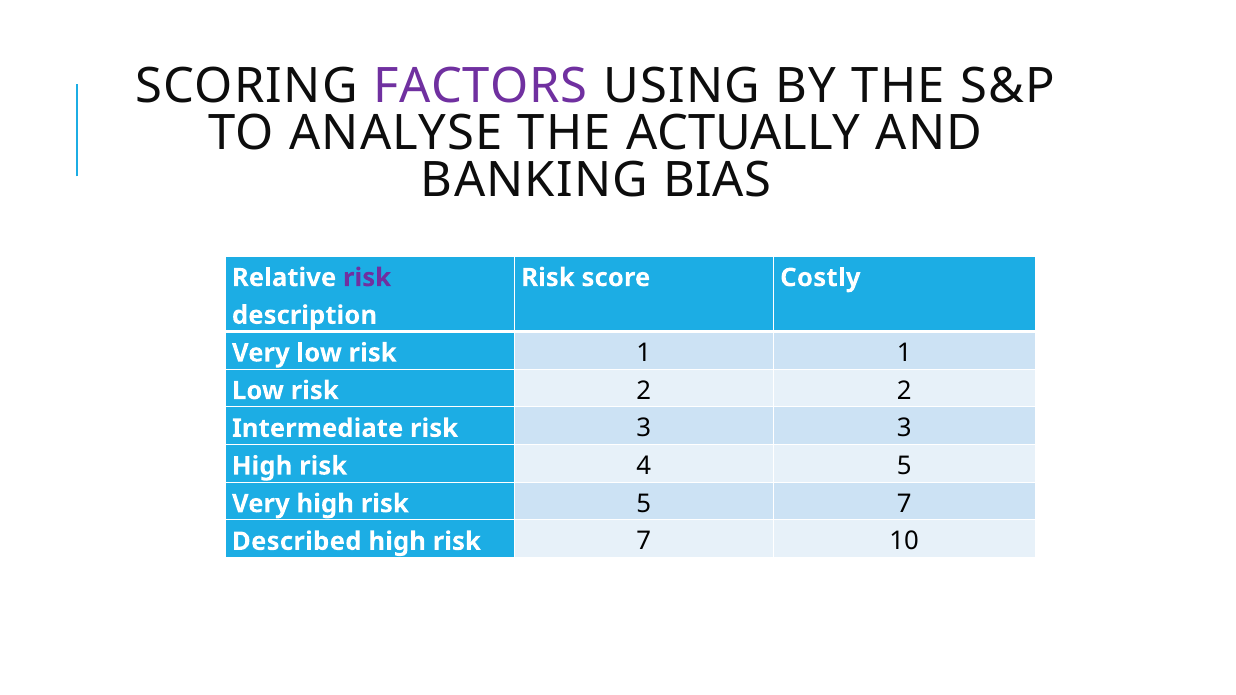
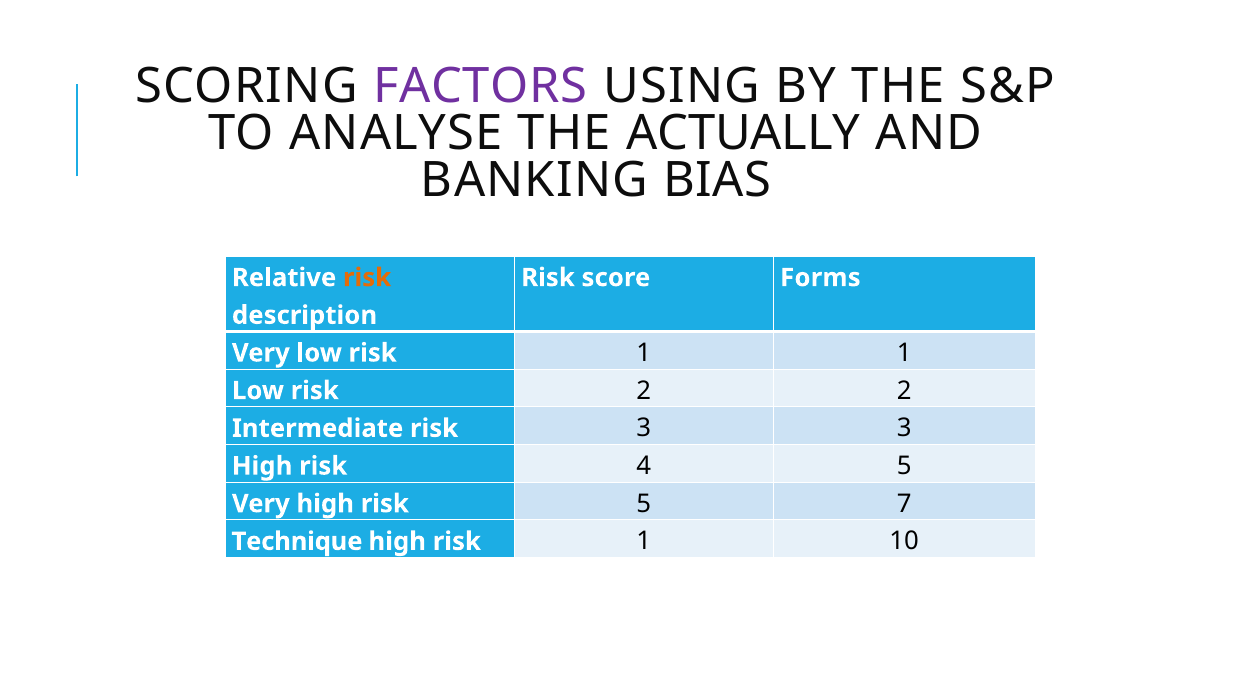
risk colour: purple -> orange (367, 278)
Costly: Costly -> Forms (820, 278)
Described: Described -> Technique (297, 542)
high risk 7: 7 -> 1 (644, 542)
